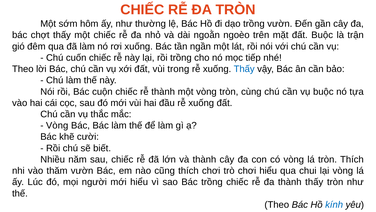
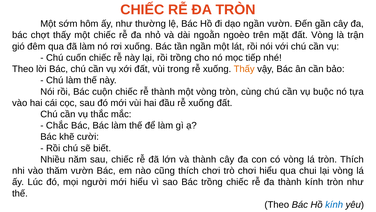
dạo trồng: trồng -> ngần (254, 24)
đất Buộc: Buộc -> Vòng (322, 35)
Thấy colour: blue -> orange (244, 69)
Vòng: Vòng -> Chắc (57, 126)
thành thấy: thấy -> kính (314, 182)
